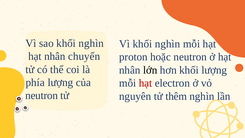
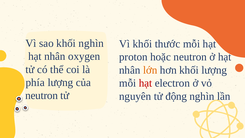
Vì khối nghìn: nghìn -> thước (168, 44)
chuyển: chuyển -> oxygen (84, 56)
lớn colour: black -> orange (150, 70)
thêm: thêm -> động (176, 96)
